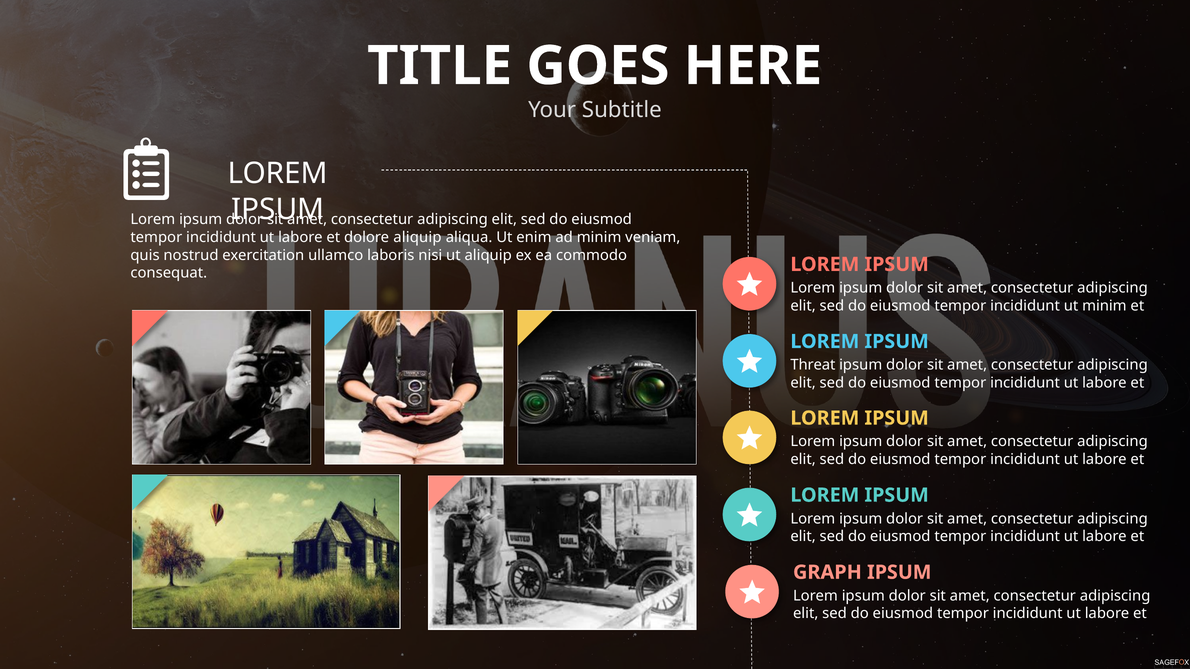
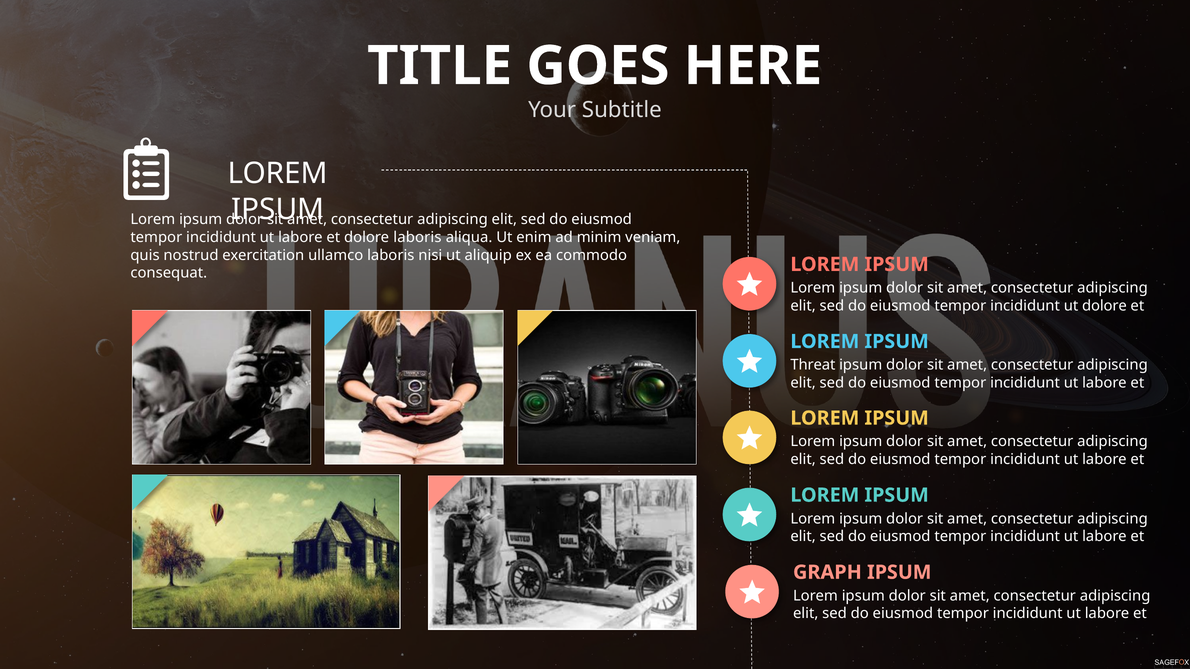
dolore aliquip: aliquip -> laboris (417, 237)
ut minim: minim -> dolore (1104, 306)
